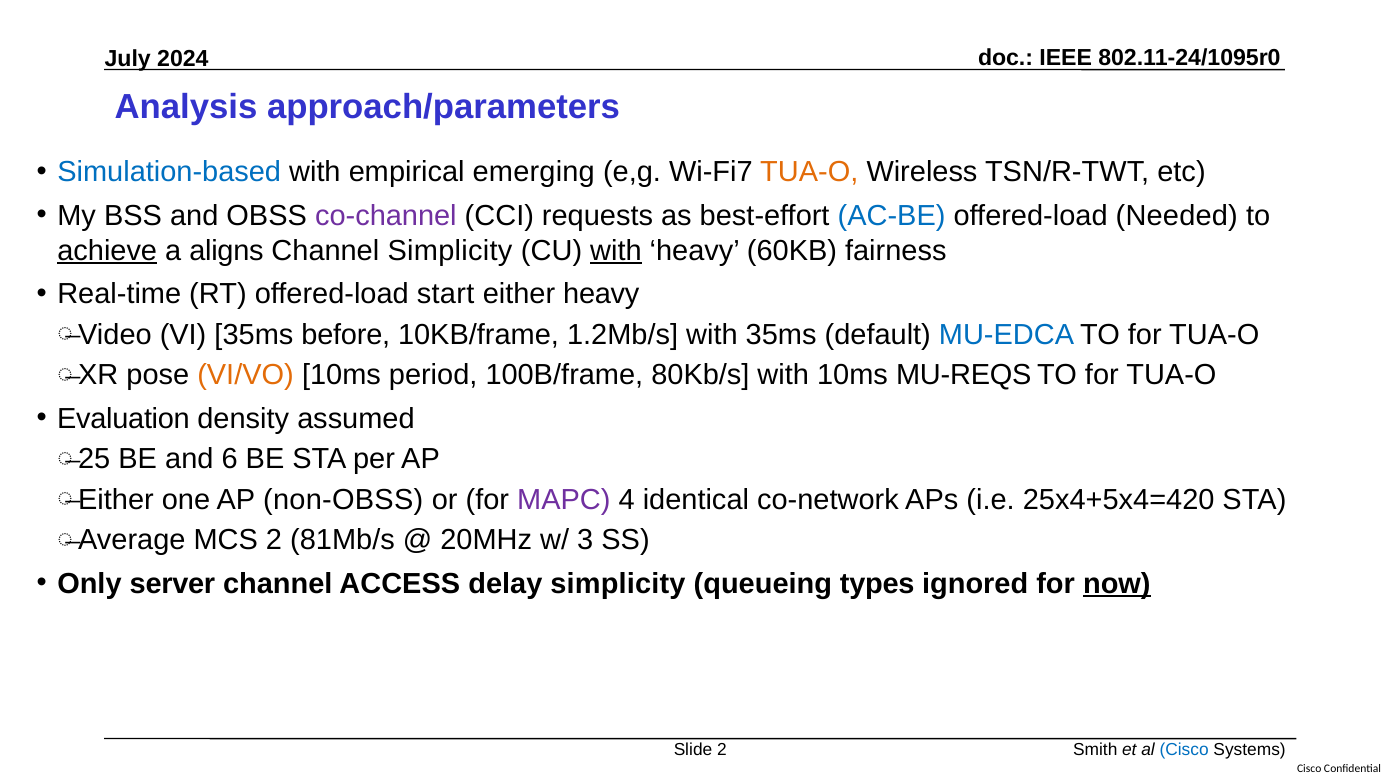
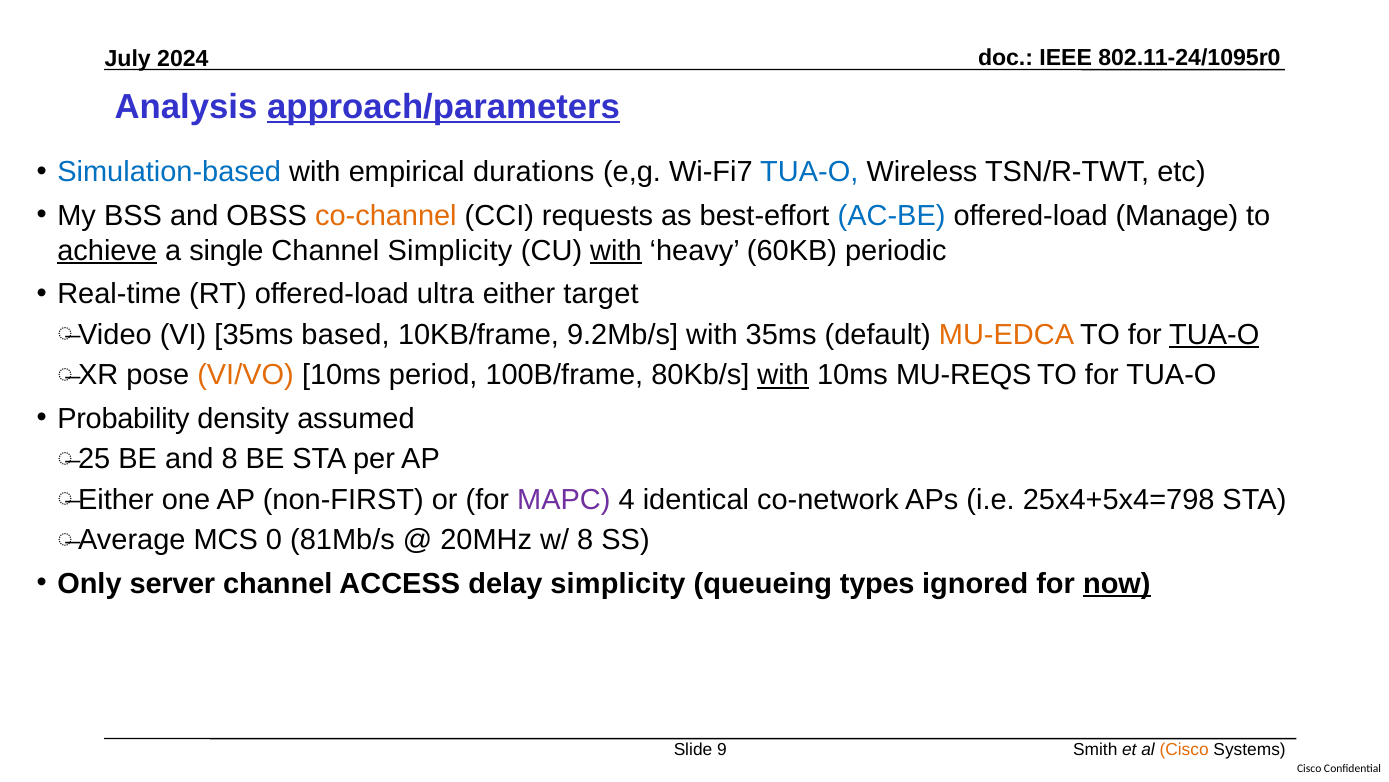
approach/parameters underline: none -> present (444, 107)
emerging: emerging -> durations (534, 172)
TUA-O colour: orange -> blue (809, 172)
co-channel colour: purple -> orange (386, 216)
Needed: Needed -> Manage (1177, 216)
aligns: aligns -> single (226, 250)
fairness: fairness -> periodic (896, 250)
start: start -> ultra (446, 294)
either heavy: heavy -> target (601, 294)
before: before -> based (346, 334)
1.2Mb/s: 1.2Mb/s -> 9.2Mb/s (623, 334)
MU-EDCA colour: blue -> orange (1007, 334)
TUA-O underline: none -> present (1214, 334)
with underline: none -> present (783, 375)
Evaluation: Evaluation -> Probability (124, 418)
and 6: 6 -> 8 (230, 459)
non-OBSS: non-OBSS -> non-FIRST (343, 499)
25x4+5x4=420: 25x4+5x4=420 -> 25x4+5x4=798 (1119, 499)
MCS 2: 2 -> 0 (274, 540)
w/ 3: 3 -> 8 (585, 540)
Slide 2: 2 -> 9 (722, 749)
Cisco colour: blue -> orange (1184, 749)
